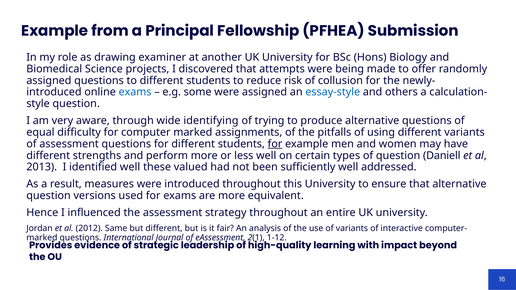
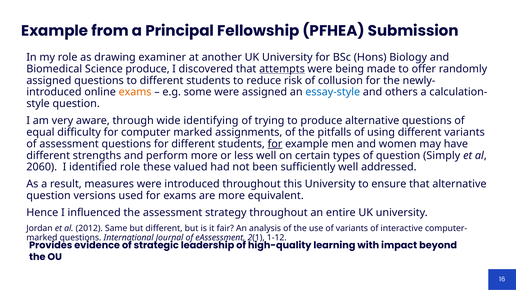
Science projects: projects -> produce (148, 69)
attempts underline: none -> present (282, 69)
exams colour: blue -> orange (135, 92)
Daniell: Daniell -> Simply (442, 156)
2013: 2013 -> 2060 (42, 167)
identified well: well -> role (130, 167)
